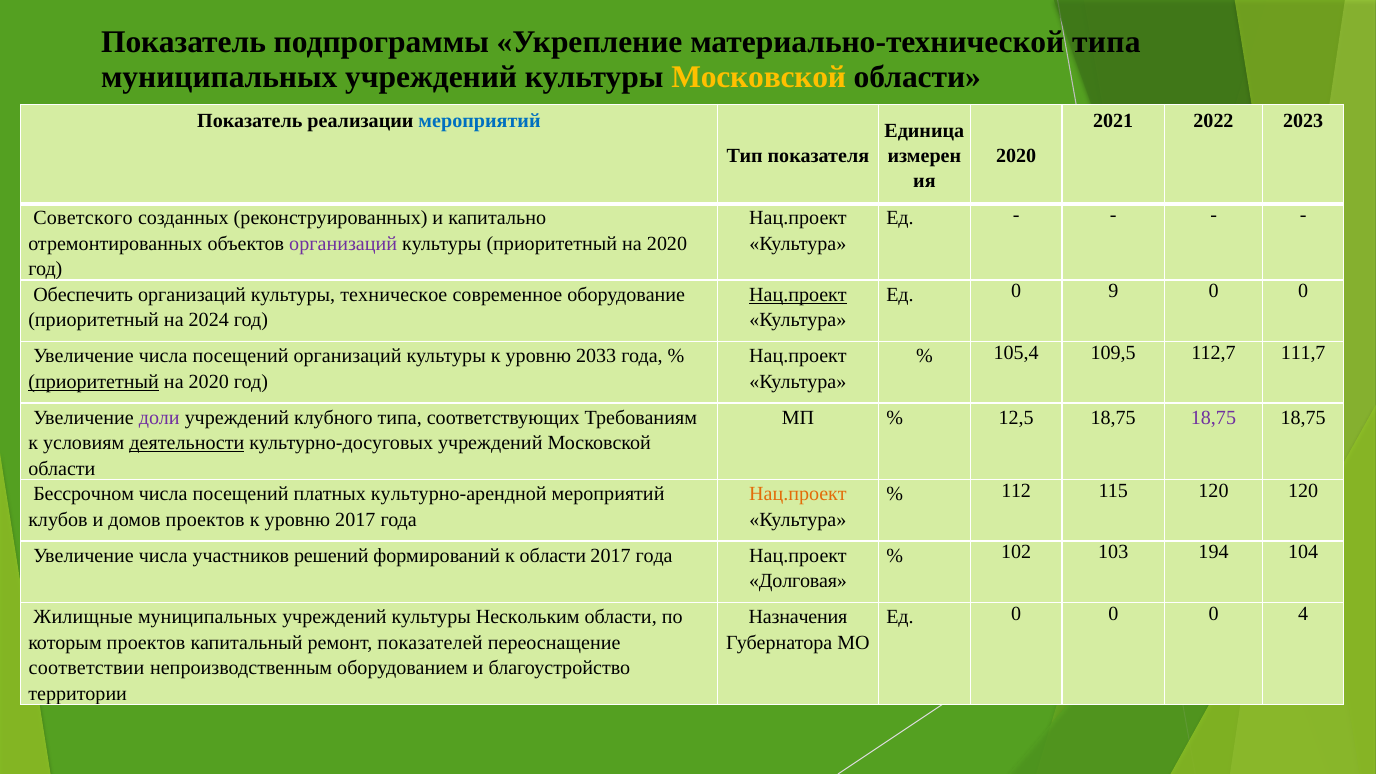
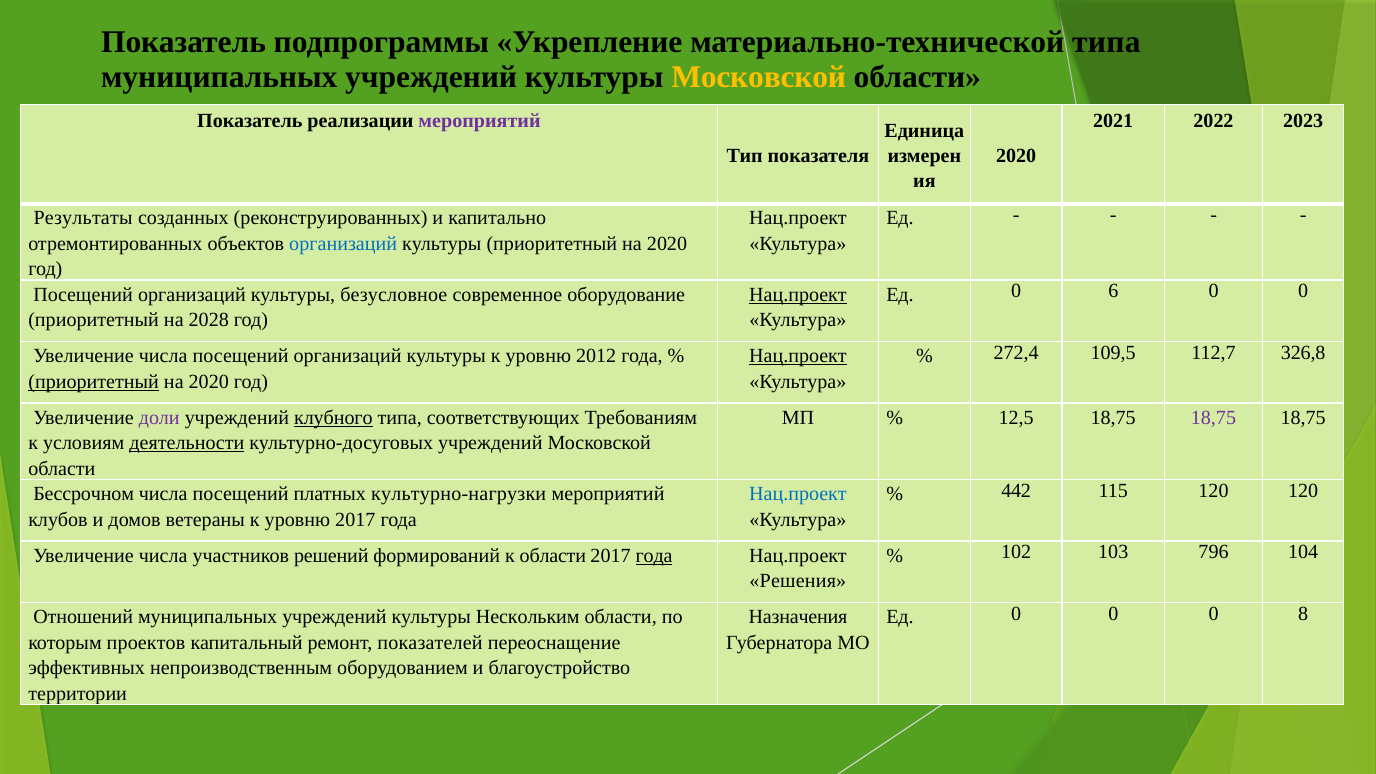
мероприятий colour: blue -> purple (480, 121)
Советского: Советского -> Результаты (83, 218)
организаций colour: purple -> blue (343, 244)
Обеспечить: Обеспечить -> Посещений (83, 295)
техническое: техническое -> безусловное (394, 295)
9: 9 -> 6 (1113, 291)
2024: 2024 -> 2028 (209, 320)
2033: 2033 -> 2012 (596, 356)
Нац.проект underline: none -> present (798, 356)
105,4: 105,4 -> 272,4 (1016, 353)
111,7: 111,7 -> 326,8 (1303, 353)
клубного underline: none -> present (333, 418)
культурно-арендной: культурно-арендной -> культурно-нагрузки (459, 494)
Нац.проект colour: orange -> blue (798, 494)
112: 112 -> 442 (1016, 491)
домов проектов: проектов -> ветераны (205, 520)
года underline: none -> present (654, 556)
194: 194 -> 796 (1214, 552)
Долговая: Долговая -> Решения (798, 581)
Жилищные: Жилищные -> Отношений (83, 617)
4: 4 -> 8 (1303, 614)
соответствии: соответствии -> эффективных (87, 668)
